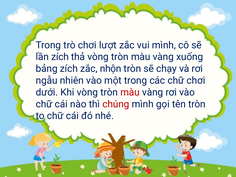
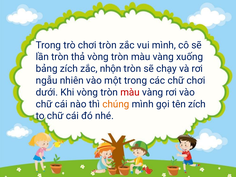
chơi lượt: lượt -> tròn (108, 45)
lần zích: zích -> tròn (60, 57)
chúng colour: red -> orange (116, 104)
tên tròn: tròn -> zích (197, 104)
